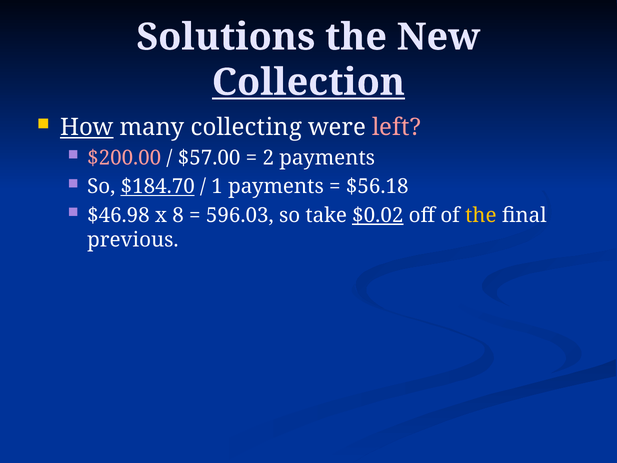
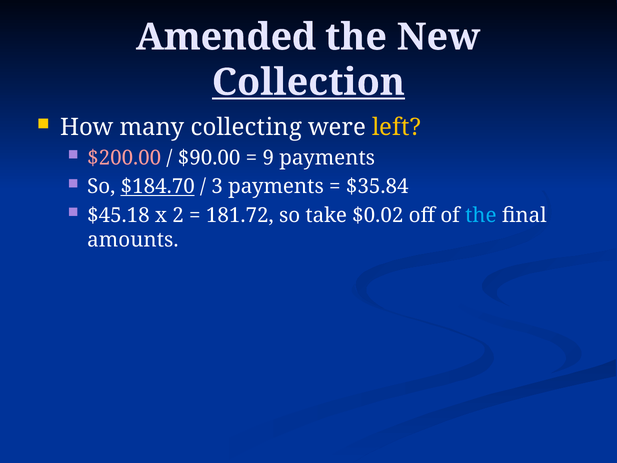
Solutions: Solutions -> Amended (226, 37)
How underline: present -> none (87, 127)
left colour: pink -> yellow (397, 127)
$57.00: $57.00 -> $90.00 (209, 158)
2: 2 -> 9 (268, 158)
1: 1 -> 3 (217, 187)
$56.18: $56.18 -> $35.84 (377, 187)
$46.98: $46.98 -> $45.18 (118, 215)
8: 8 -> 2 (178, 215)
596.03: 596.03 -> 181.72 (240, 215)
$0.02 underline: present -> none (378, 215)
the colour: yellow -> light blue (481, 215)
previous: previous -> amounts (133, 240)
